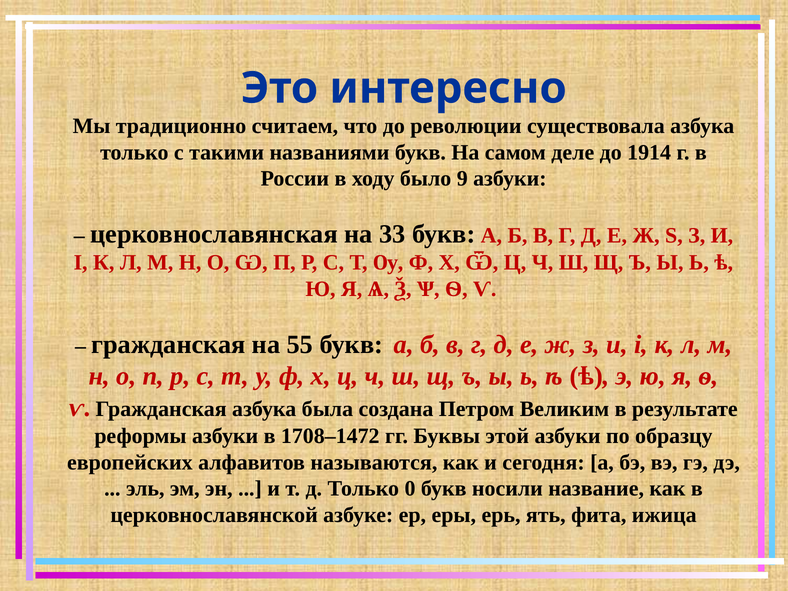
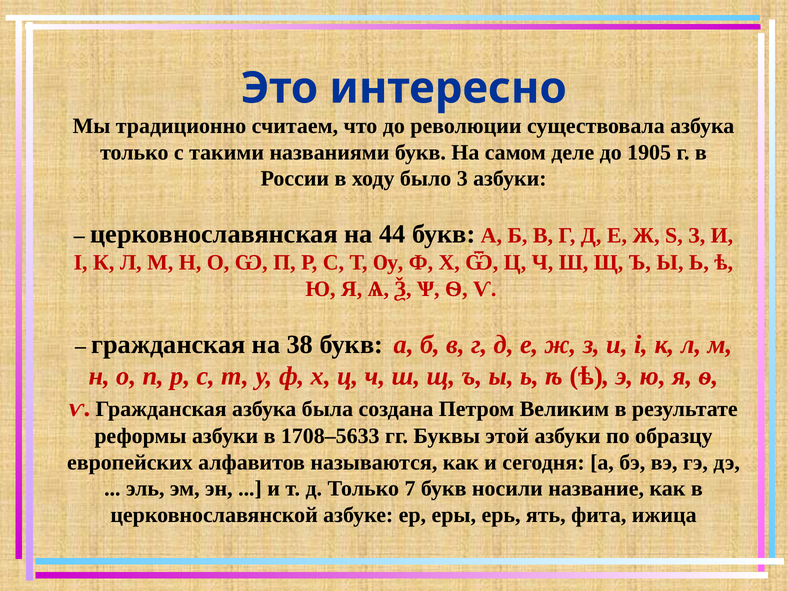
1914: 1914 -> 1905 (649, 152)
9: 9 -> 3 (462, 179)
33: 33 -> 44 (392, 234)
55: 55 -> 38 (300, 344)
1708–1472: 1708–1472 -> 1708–5633 (330, 436)
0: 0 -> 7 (410, 489)
